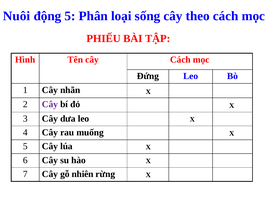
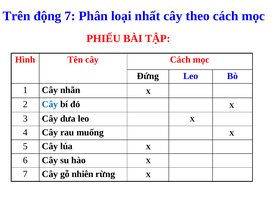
Nuôi: Nuôi -> Trên (17, 16)
động 5: 5 -> 7 (70, 16)
sống: sống -> nhất (148, 16)
Cây colour: purple -> blue (50, 105)
